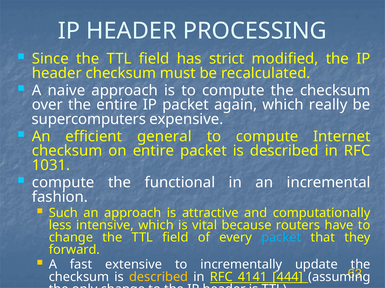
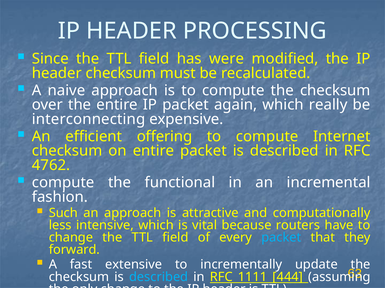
strict: strict -> were (227, 59)
supercomputers: supercomputers -> interconnecting (89, 119)
general: general -> offering (165, 137)
1031: 1031 -> 4762 (51, 166)
described colour: yellow -> light blue (159, 278)
4141: 4141 -> 1111 (253, 278)
